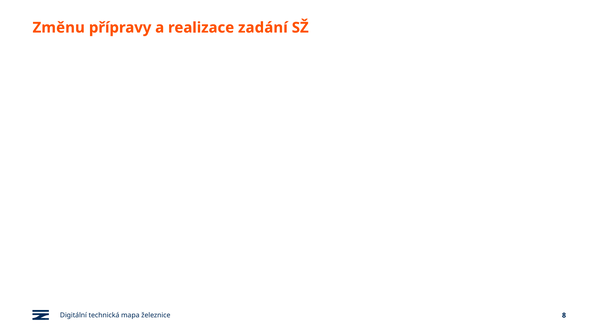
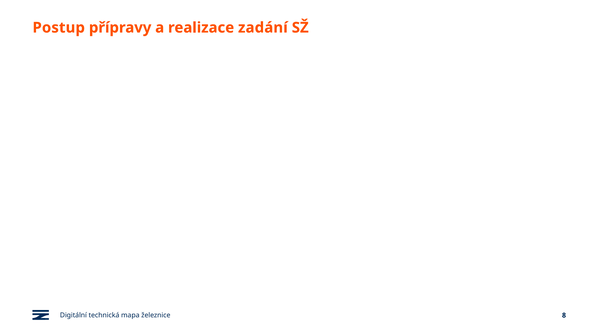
Změnu: Změnu -> Postup (59, 28)
